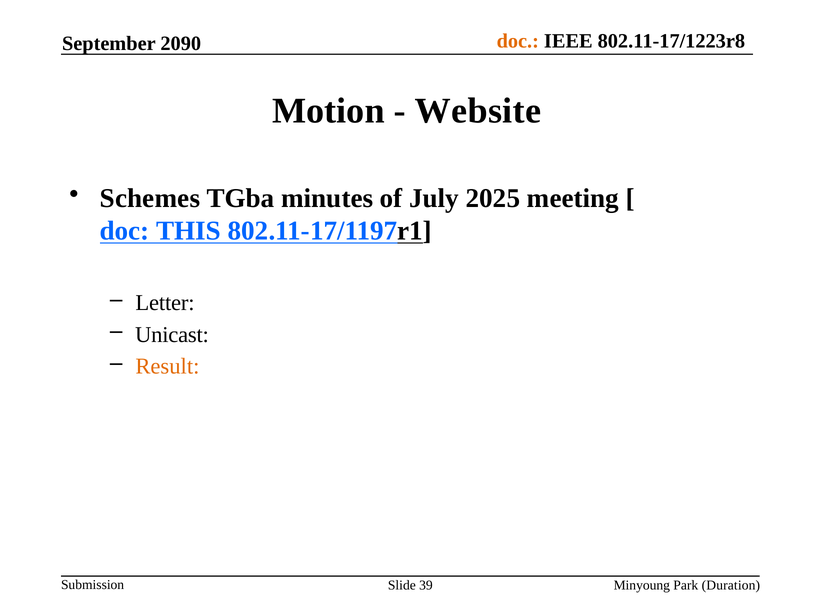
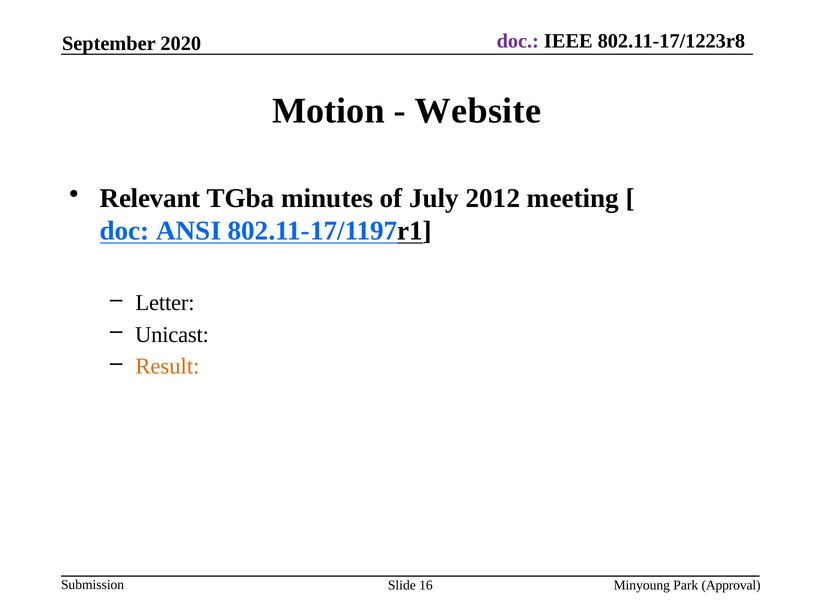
doc colour: orange -> purple (518, 41)
2090: 2090 -> 2020 (181, 43)
Schemes: Schemes -> Relevant (150, 199)
2025: 2025 -> 2012 (493, 199)
THIS: THIS -> ANSI (189, 231)
39: 39 -> 16 (426, 586)
Duration: Duration -> Approval (731, 586)
